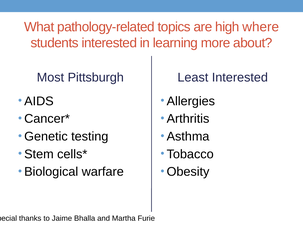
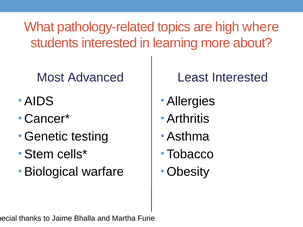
Pittsburgh: Pittsburgh -> Advanced (96, 77)
